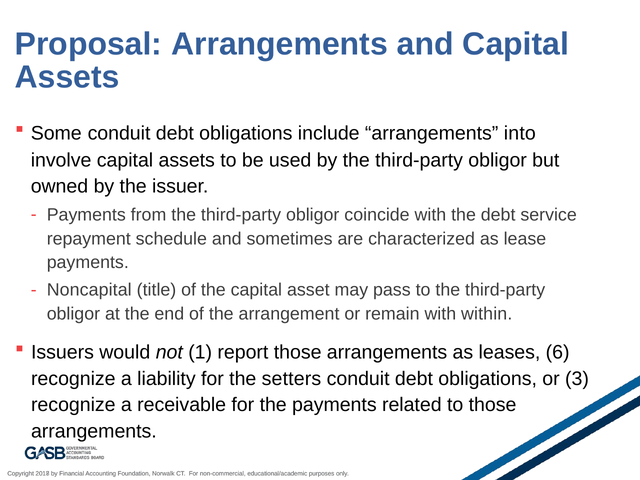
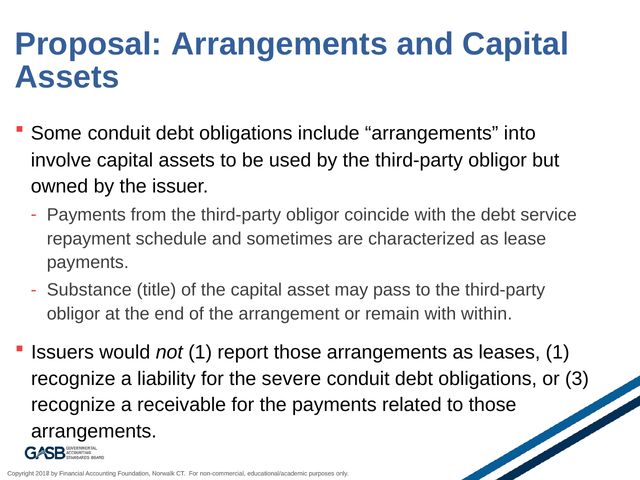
Noncapital: Noncapital -> Substance (89, 290)
leases 6: 6 -> 1 (558, 353)
setters: setters -> severe (291, 379)
